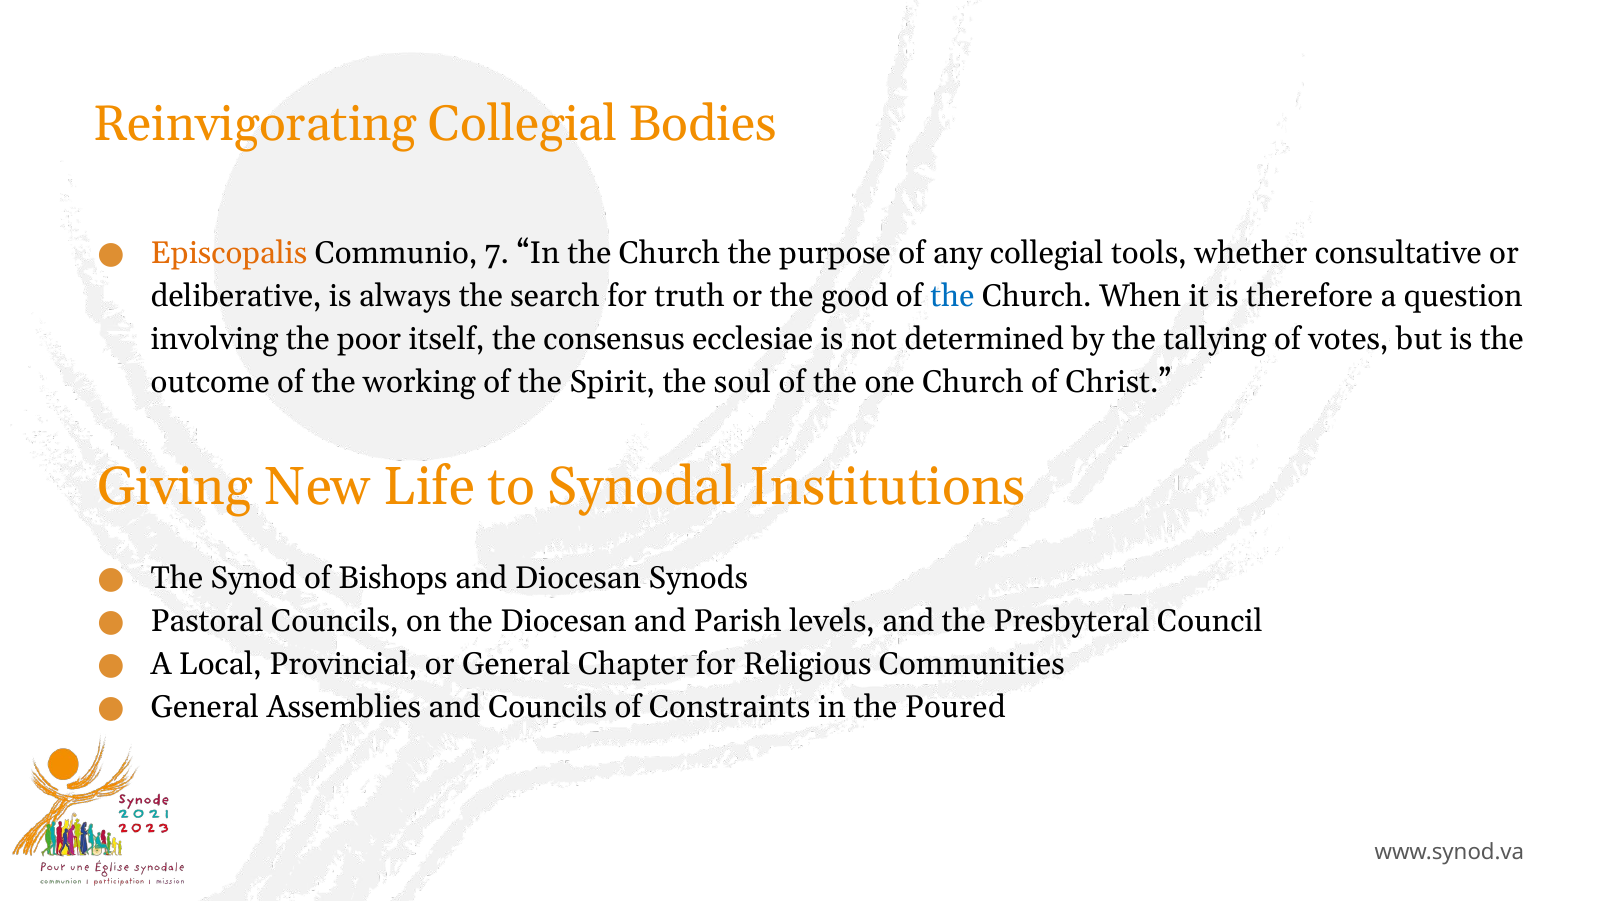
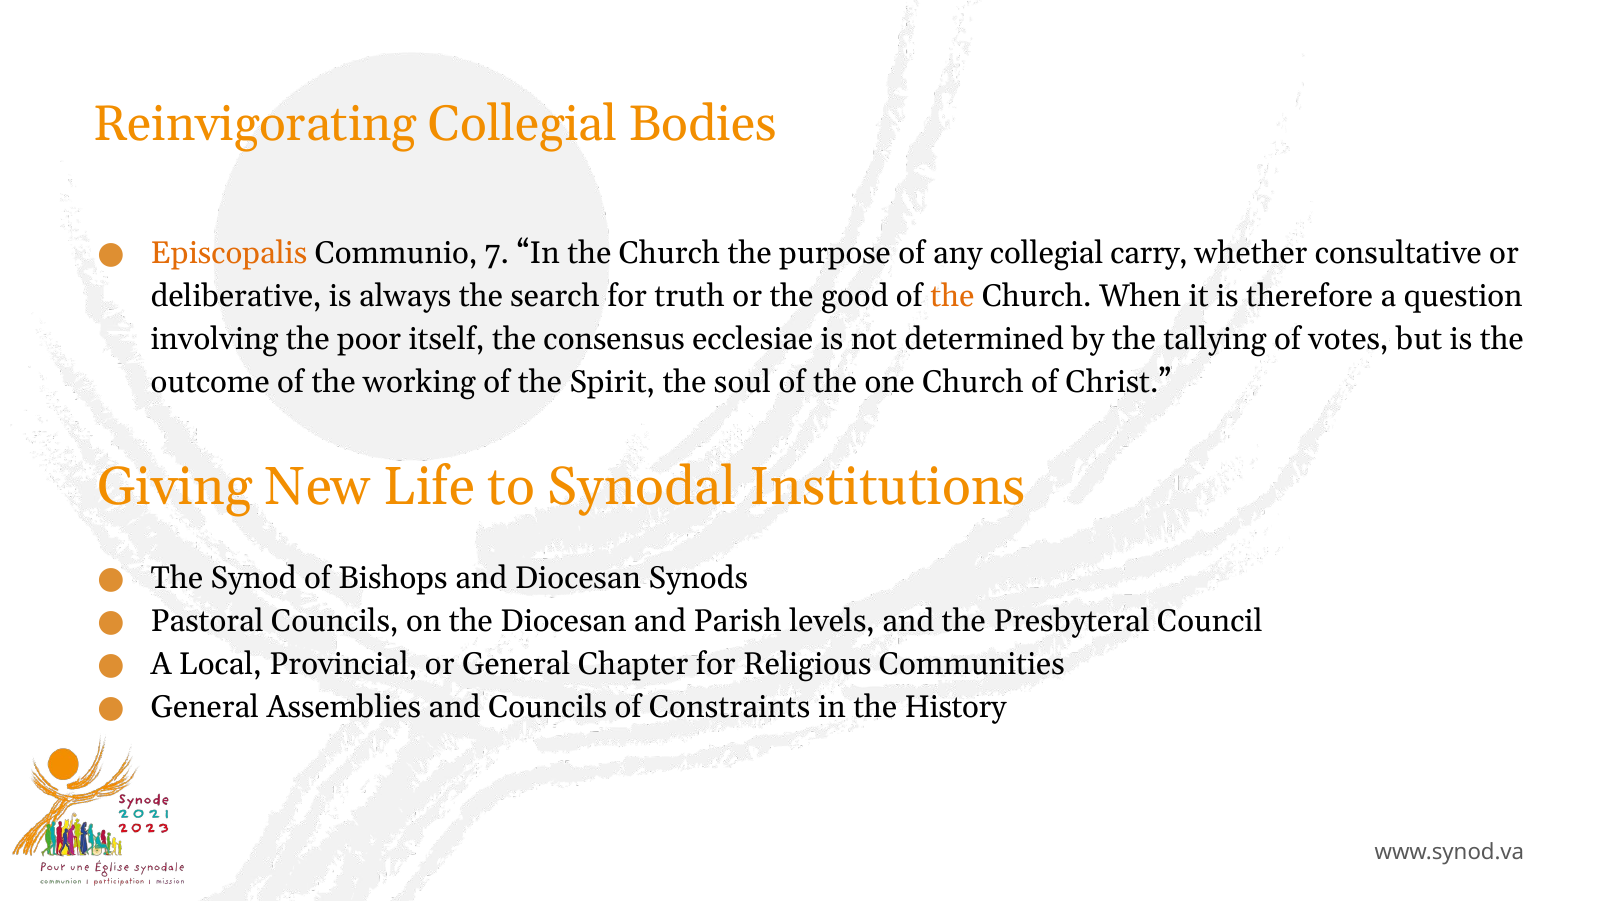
tools: tools -> carry (1149, 253)
the colour: blue -> orange (952, 296)
Poured: Poured -> History (956, 707)
